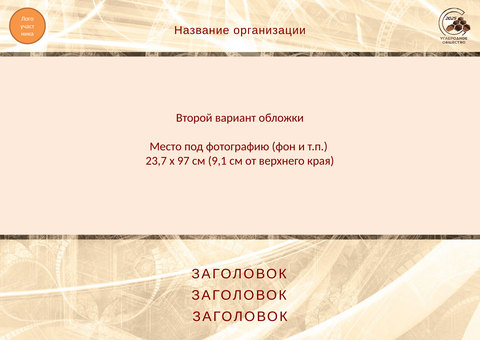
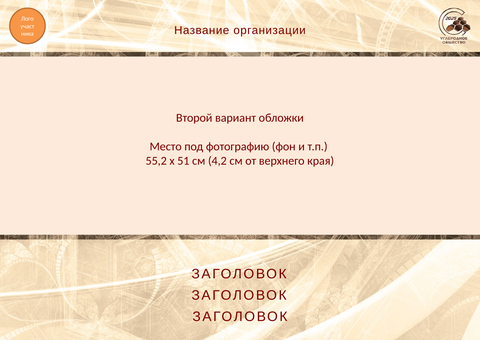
23,7: 23,7 -> 55,2 (156, 161)
97: 97 -> 51 (183, 161)
9,1: 9,1 -> 4,2 (217, 161)
